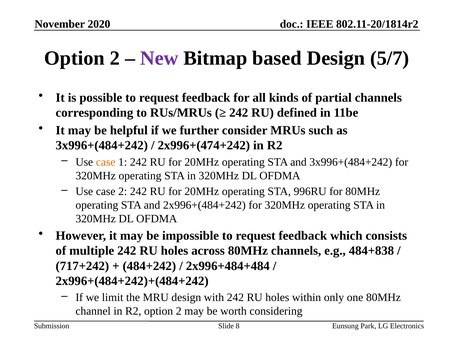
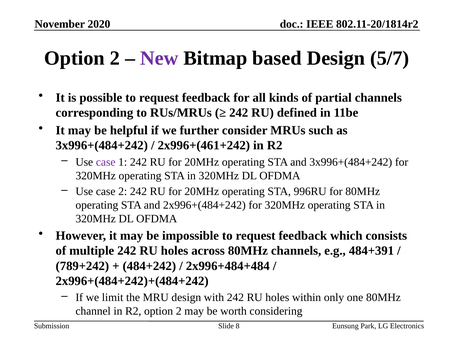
2x996+(474+242: 2x996+(474+242 -> 2x996+(461+242 (204, 146)
case colour: orange -> purple (106, 162)
484+838: 484+838 -> 484+391 (371, 251)
717+242: 717+242 -> 789+242 (82, 266)
